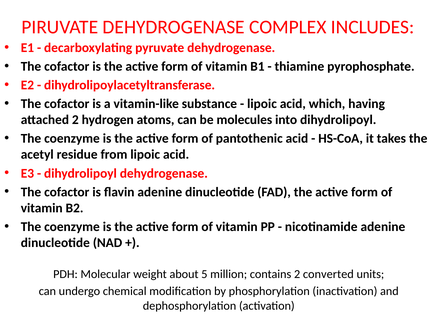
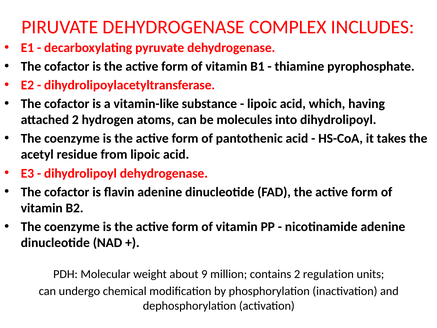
5: 5 -> 9 (204, 274)
converted: converted -> regulation (328, 274)
